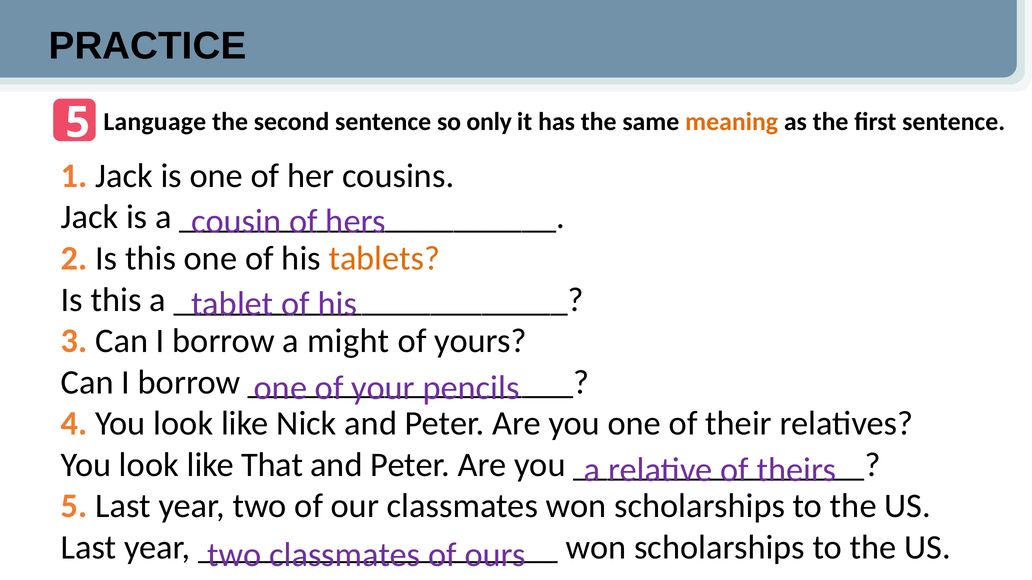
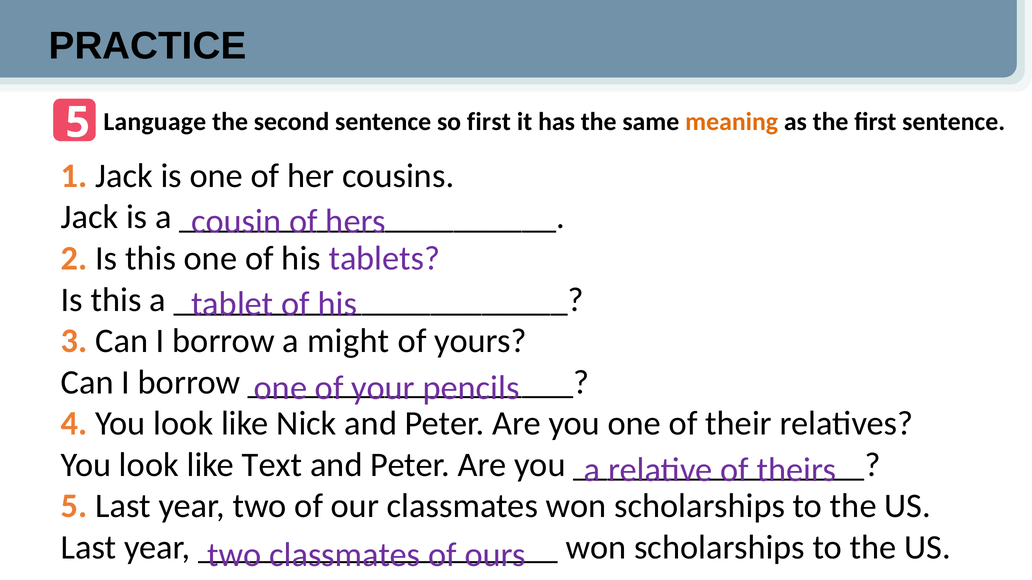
so only: only -> first (489, 122)
tablets colour: orange -> purple (384, 259)
That: That -> Text (272, 465)
